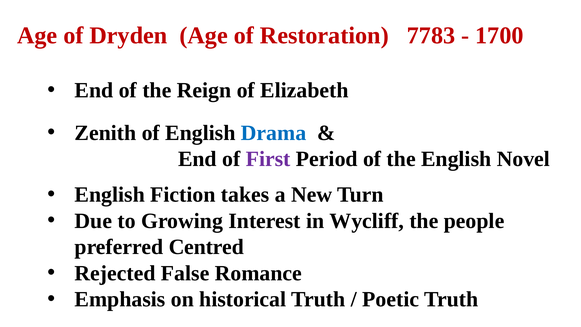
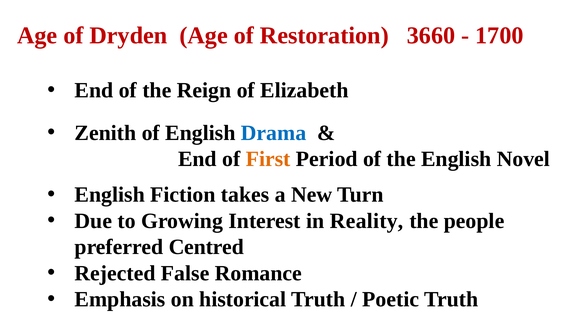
7783: 7783 -> 3660 (431, 36)
First colour: purple -> orange (268, 159)
Wycliff: Wycliff -> Reality (367, 221)
